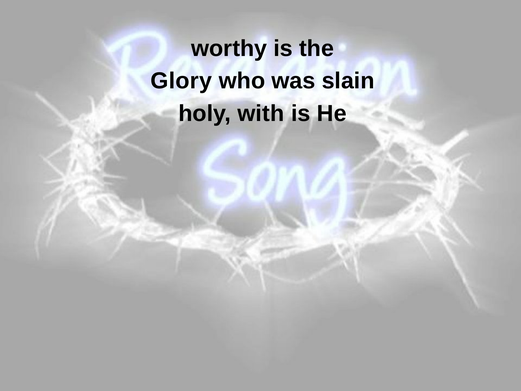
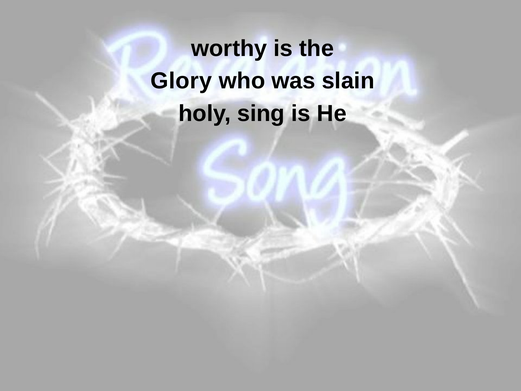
with: with -> sing (261, 113)
